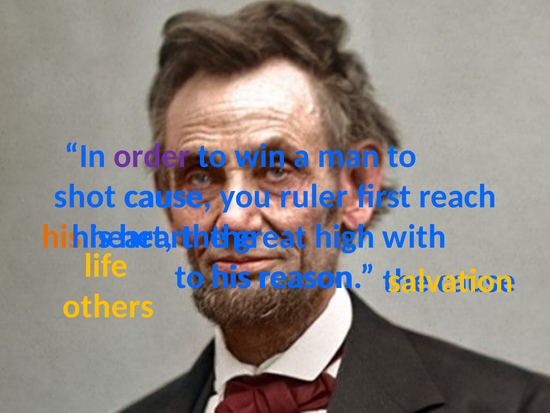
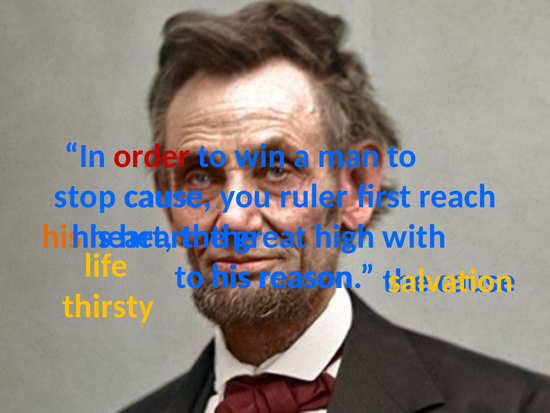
order colour: purple -> red (152, 156)
shot: shot -> stop (85, 196)
others: others -> thirsty (108, 306)
